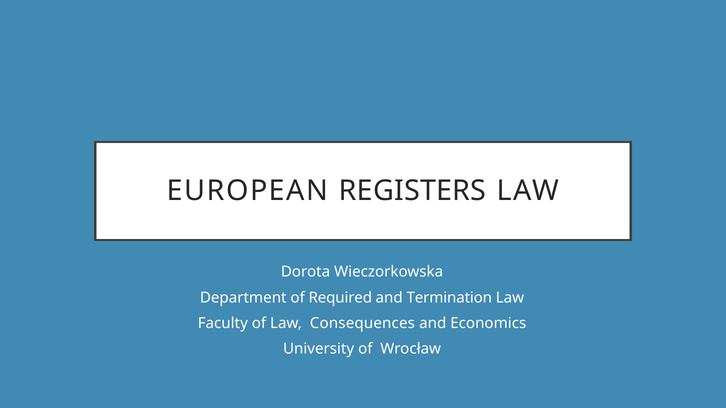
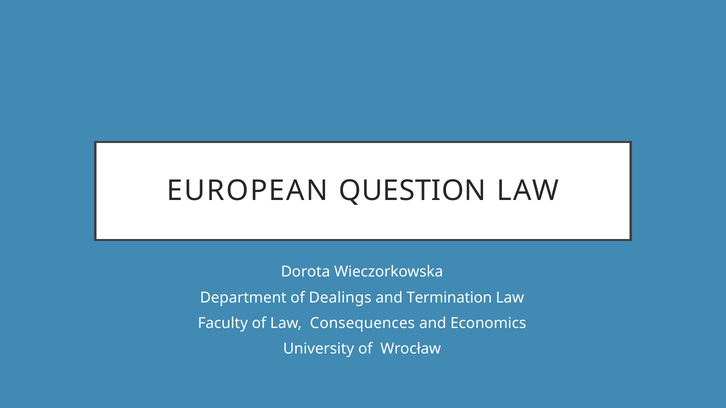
REGISTERS: REGISTERS -> QUESTION (412, 191)
Required: Required -> Dealings (340, 298)
